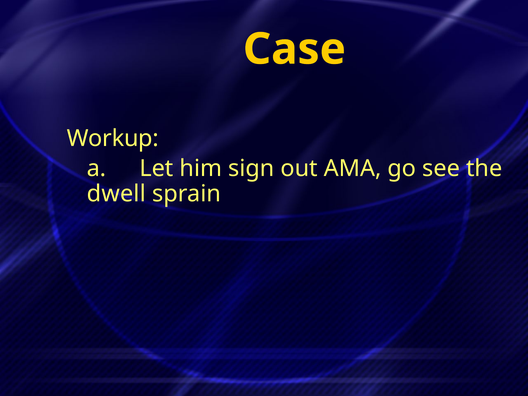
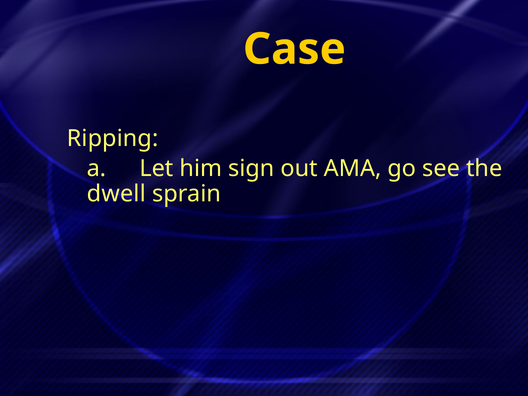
Workup: Workup -> Ripping (113, 138)
